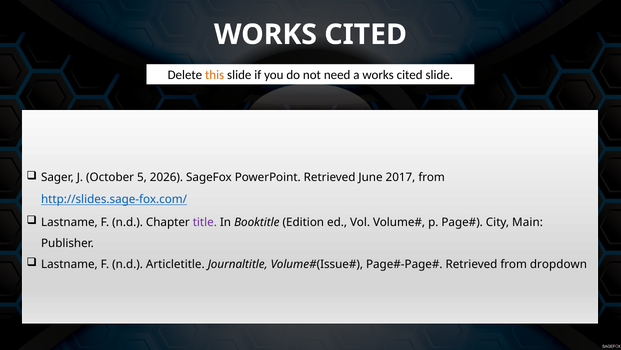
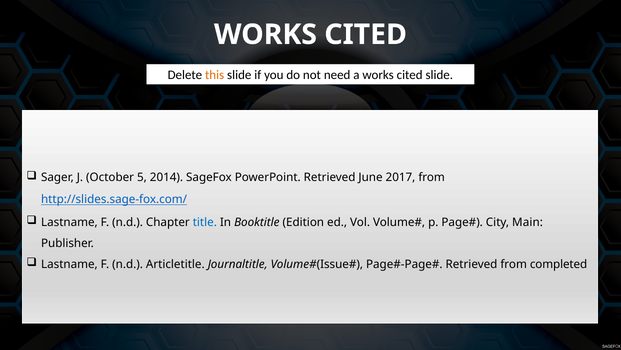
2026: 2026 -> 2014 (166, 177)
title colour: purple -> blue (205, 222)
dropdown: dropdown -> completed (559, 264)
